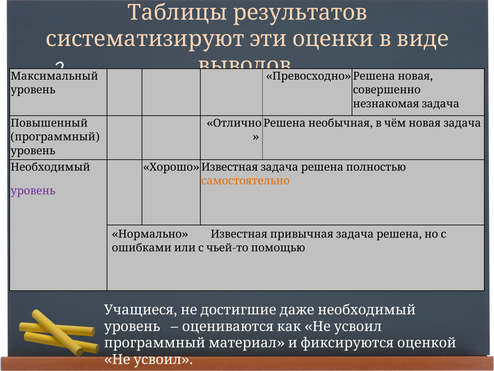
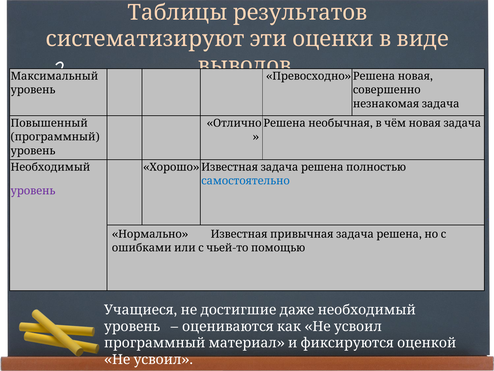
самостоятельно colour: orange -> blue (246, 181)
